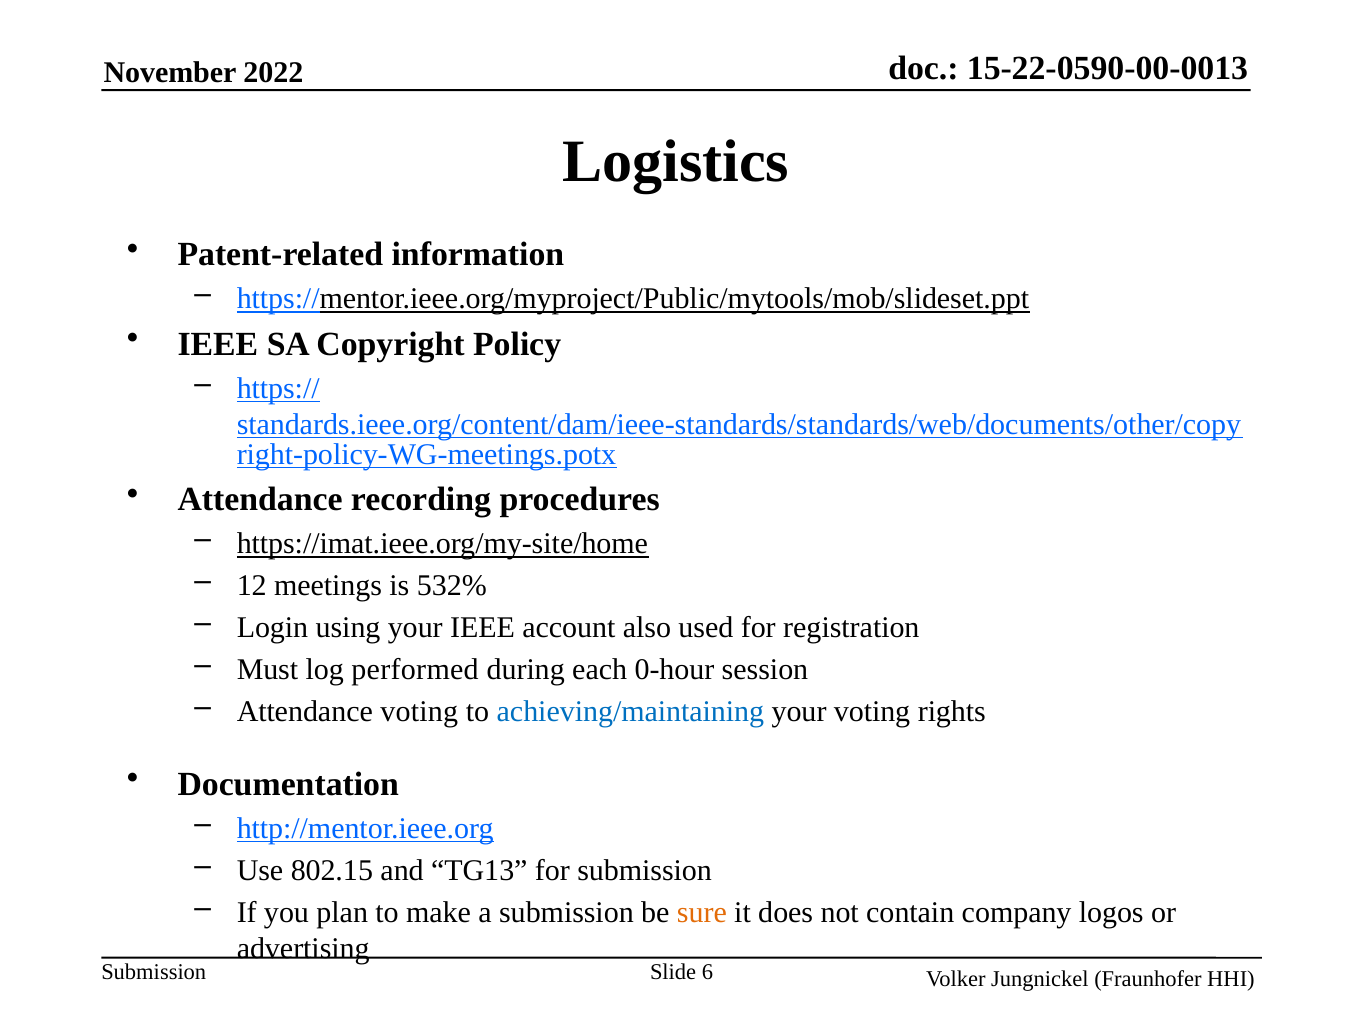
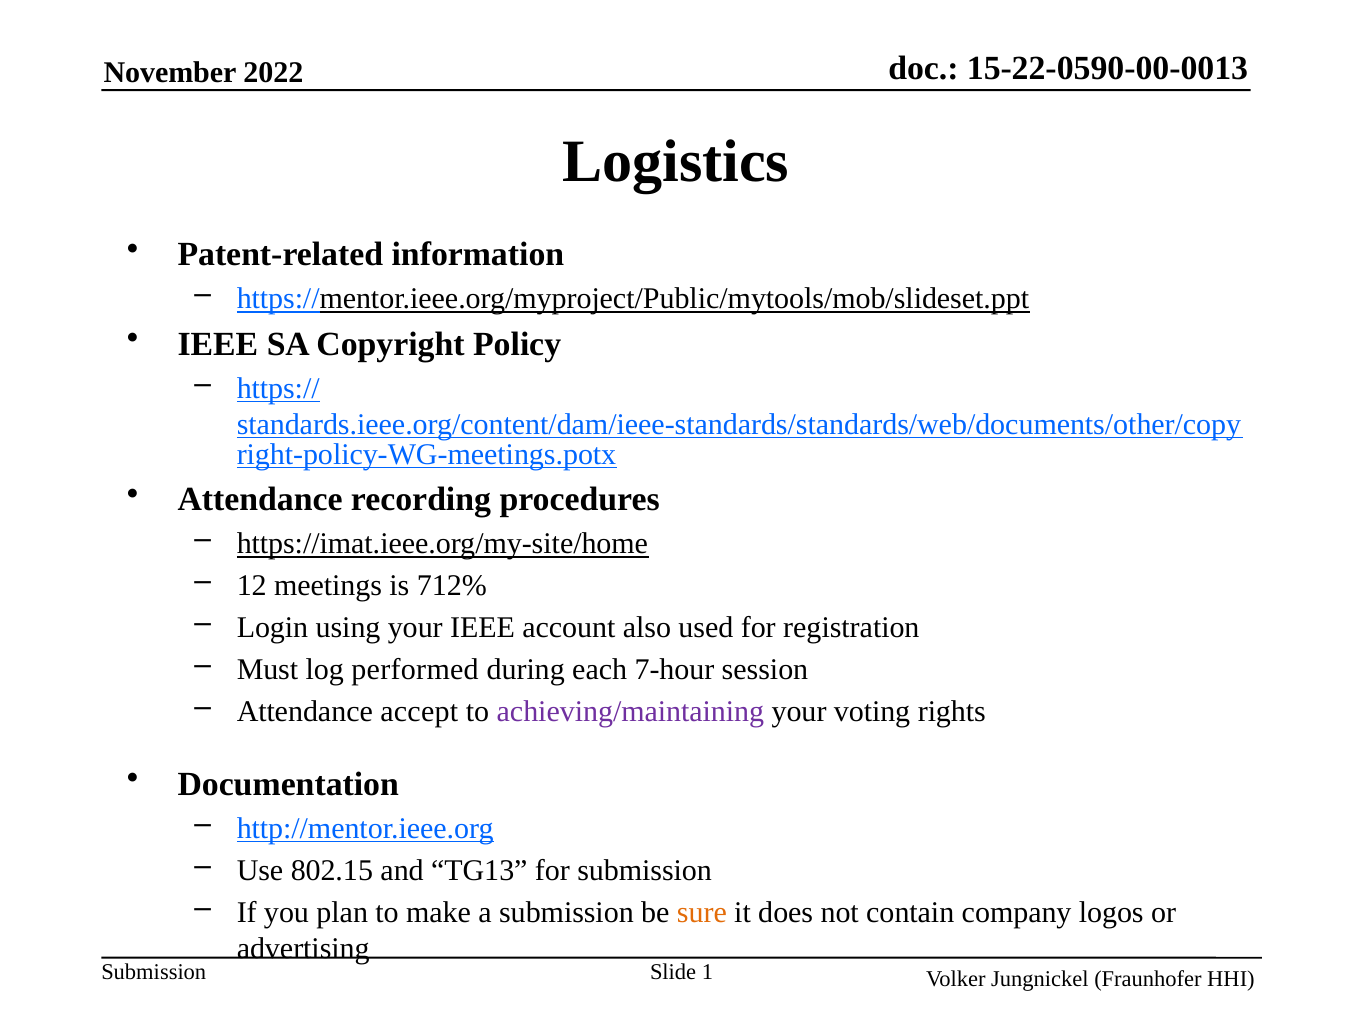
532%: 532% -> 712% (452, 586)
0-hour: 0-hour -> 7-hour (674, 670)
Attendance voting: voting -> accept (419, 712)
achieving/maintaining colour: blue -> purple (630, 712)
6: 6 -> 1 (707, 973)
